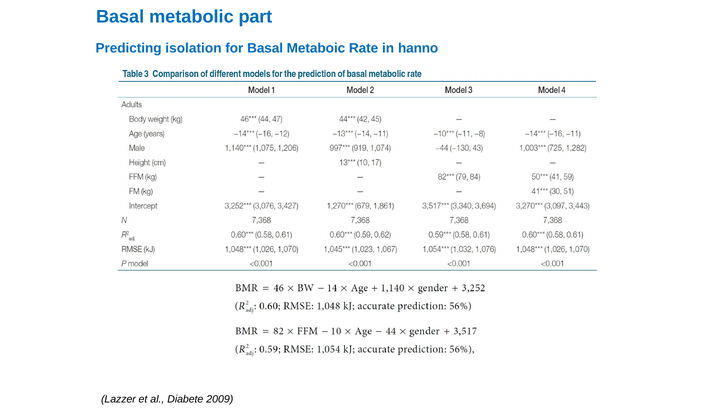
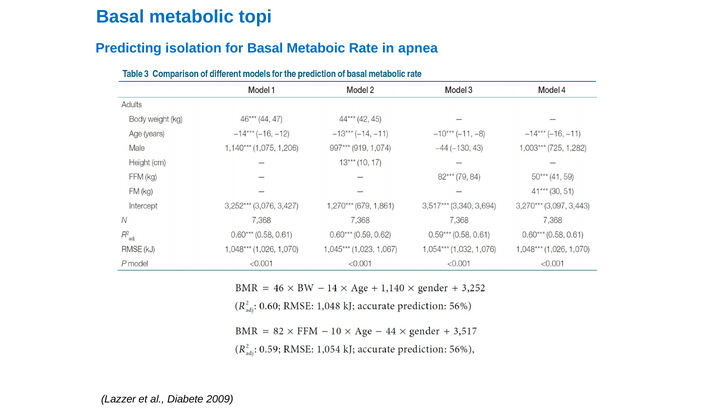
part: part -> topi (255, 17)
hanno: hanno -> apnea (418, 48)
